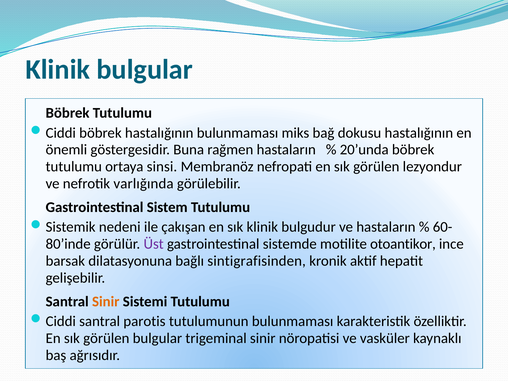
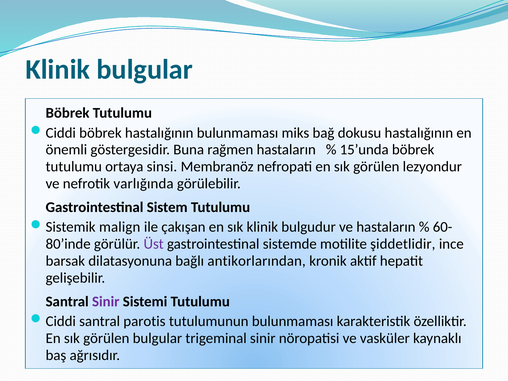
20’unda: 20’unda -> 15’unda (364, 150)
nedeni: nedeni -> malign (120, 227)
otoantikor: otoantikor -> şiddetlidir (403, 244)
sintigrafisinden: sintigrafisinden -> antikorlarından (257, 261)
Sinir colour: orange -> purple (106, 301)
